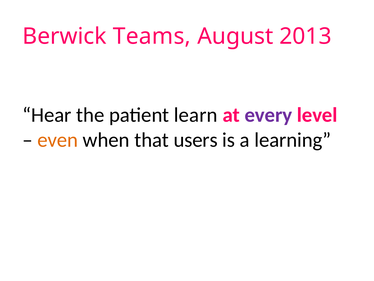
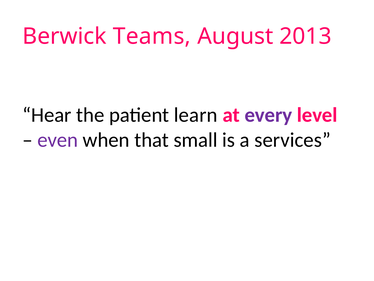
even colour: orange -> purple (58, 140)
users: users -> small (196, 140)
learning: learning -> services (293, 140)
